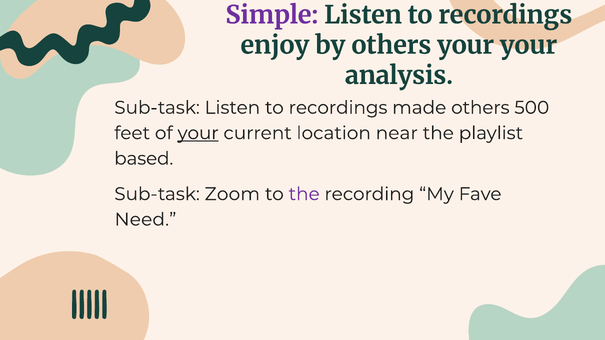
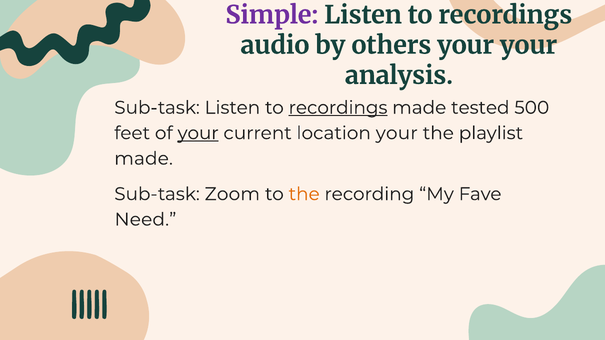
enjoy: enjoy -> audio (275, 45)
recordings underline: none -> present (338, 108)
made others: others -> tested (480, 108)
location near: near -> your (397, 133)
based: based -> made (144, 159)
the colour: purple -> orange (304, 194)
